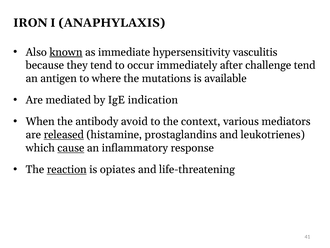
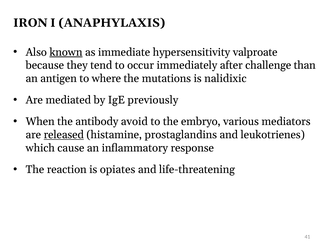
vasculitis: vasculitis -> valproate (255, 52)
challenge tend: tend -> than (305, 65)
available: available -> nalidixic (225, 78)
indication: indication -> previously (153, 100)
context: context -> embryo (201, 121)
cause underline: present -> none (71, 148)
reaction underline: present -> none (67, 169)
